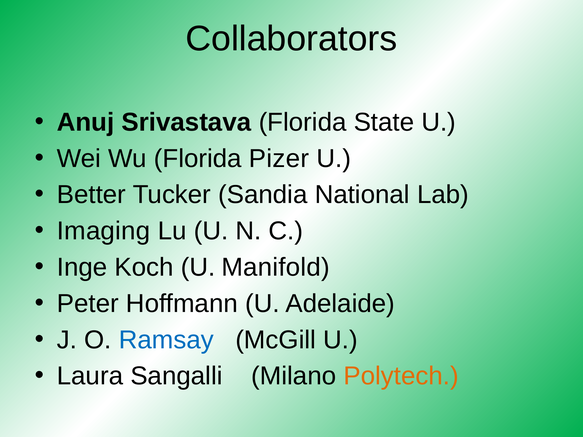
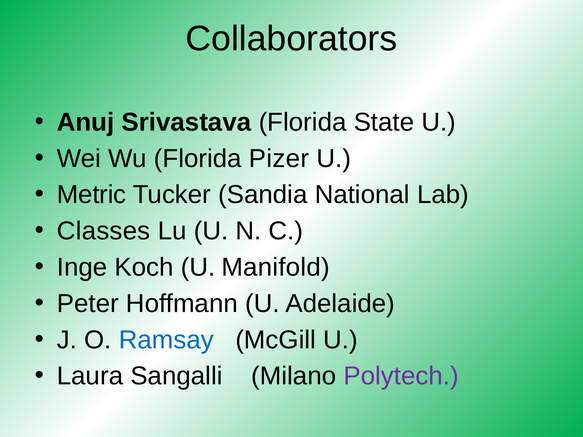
Better: Better -> Metric (92, 195)
Imaging: Imaging -> Classes (104, 231)
Polytech colour: orange -> purple (401, 376)
